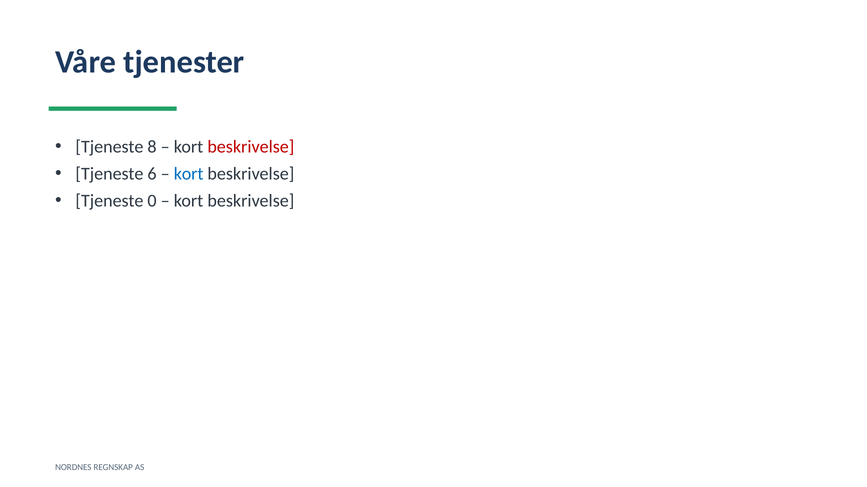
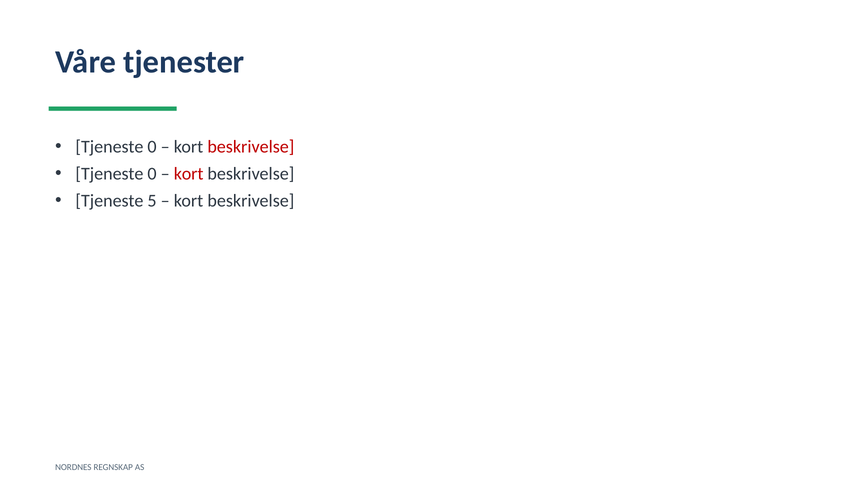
8: 8 -> 0 (152, 147)
6: 6 -> 0 (152, 174)
kort colour: blue -> red (189, 174)
0: 0 -> 5 (152, 201)
